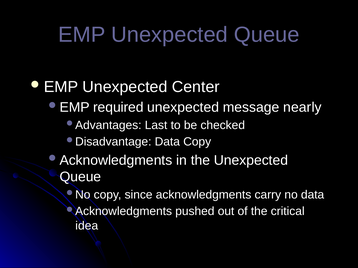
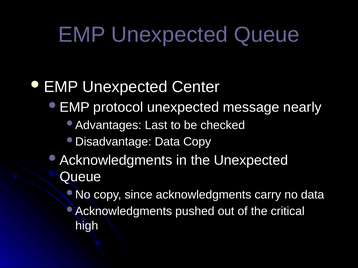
required: required -> protocol (118, 108)
idea: idea -> high (87, 226)
